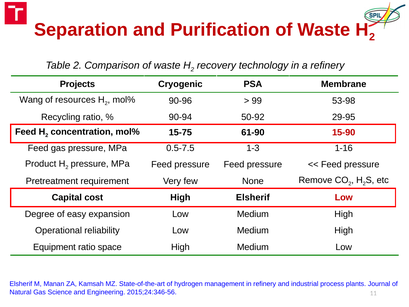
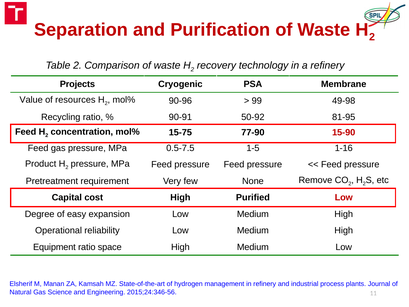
Wang: Wang -> Value (31, 100)
53-98: 53-98 -> 49-98 (344, 101)
90-94: 90-94 -> 90-91 (180, 117)
29-95: 29-95 -> 81-95 (344, 117)
61-90: 61-90 -> 77-90 (253, 133)
1-3: 1-3 -> 1-5 (253, 148)
High Elsherif: Elsherif -> Purified (253, 197)
